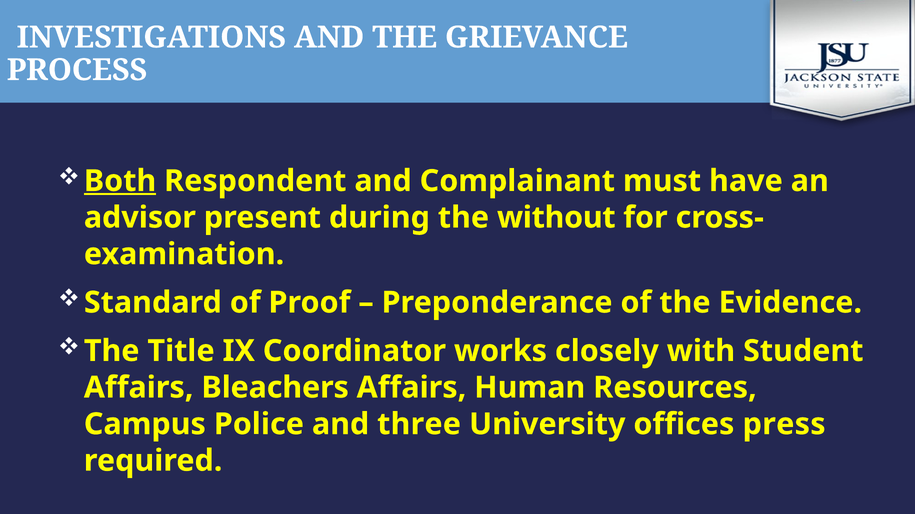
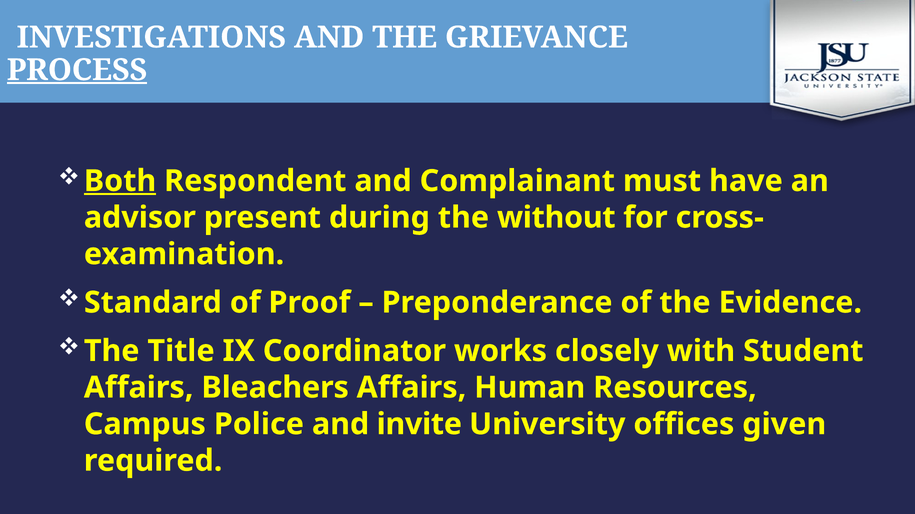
PROCESS underline: none -> present (77, 70)
three: three -> invite (419, 425)
press: press -> given (784, 425)
